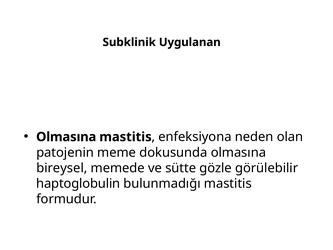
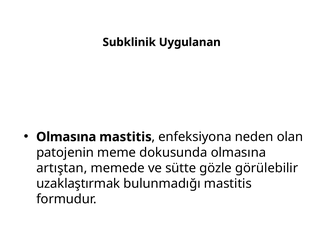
bireysel: bireysel -> artıştan (62, 168)
haptoglobulin: haptoglobulin -> uzaklaştırmak (78, 183)
